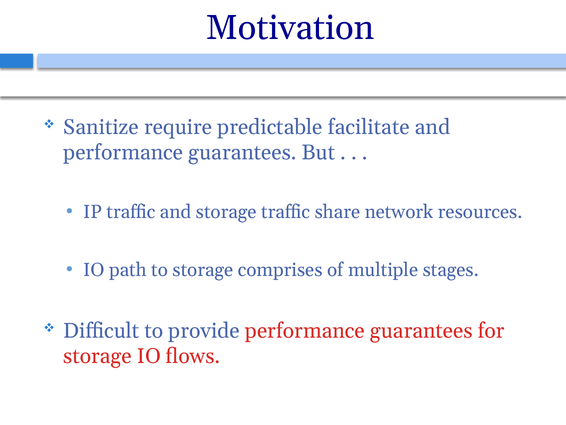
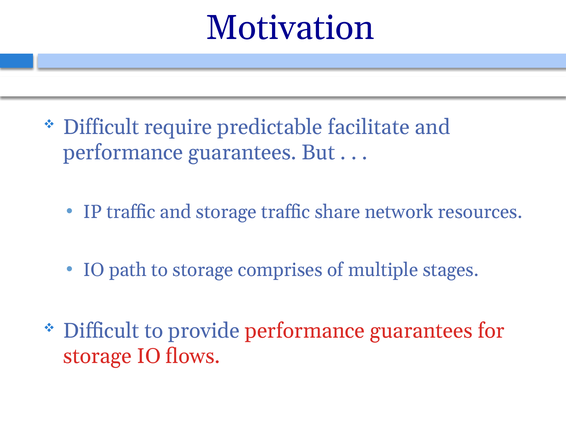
Sanitize: Sanitize -> Difficult (101, 127)
